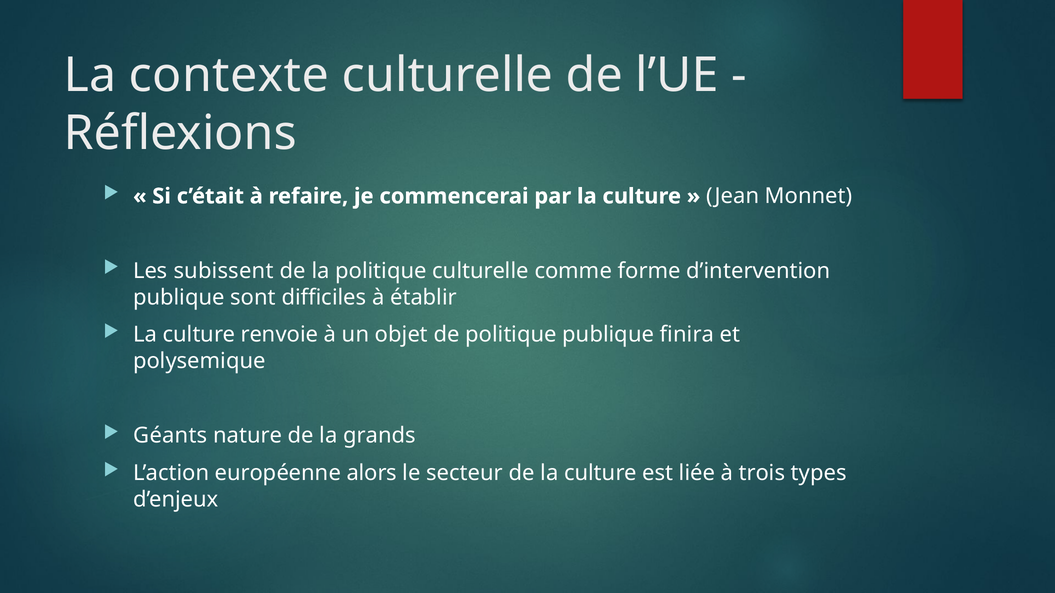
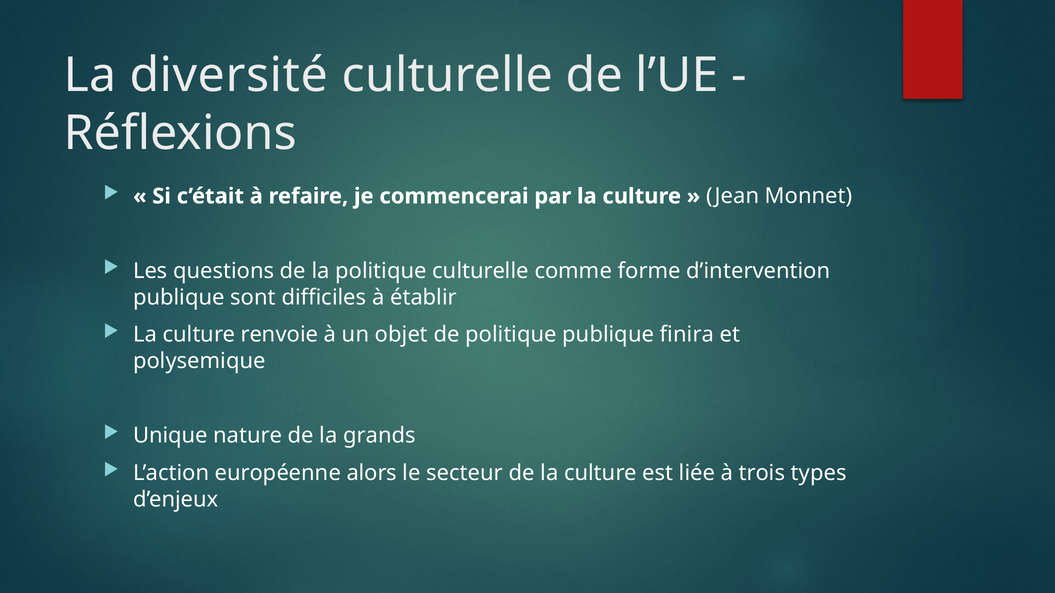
contexte: contexte -> diversité (229, 76)
subissent: subissent -> questions (224, 271)
Géants: Géants -> Unique (170, 436)
